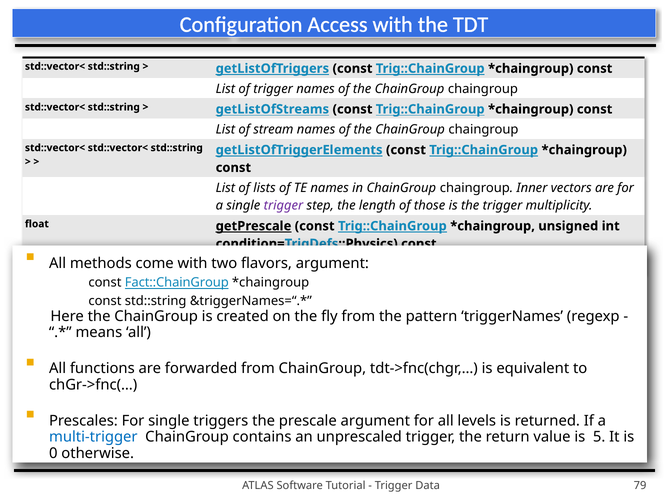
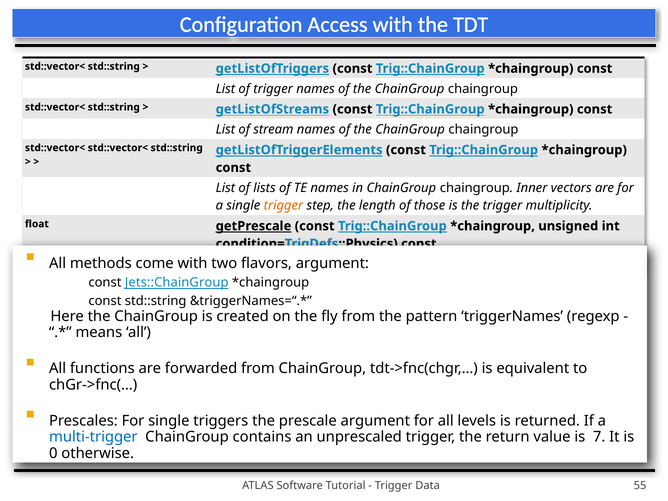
trigger colour: purple -> orange (283, 206)
Fact::ChainGroup: Fact::ChainGroup -> Jets::ChainGroup (177, 282)
5: 5 -> 7 (599, 437)
79: 79 -> 55 (640, 485)
